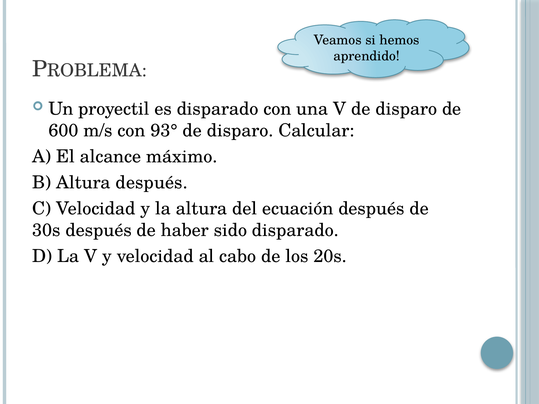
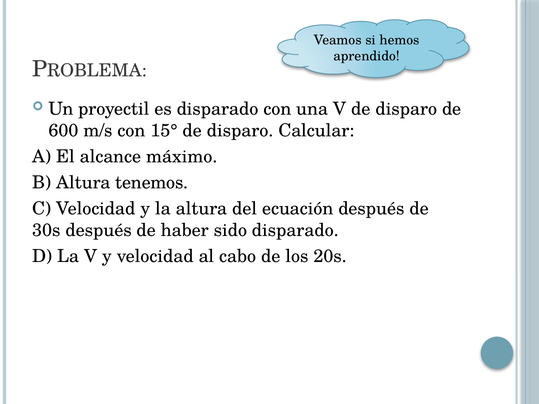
93°: 93° -> 15° (164, 131)
Altura después: después -> tenemos (152, 183)
